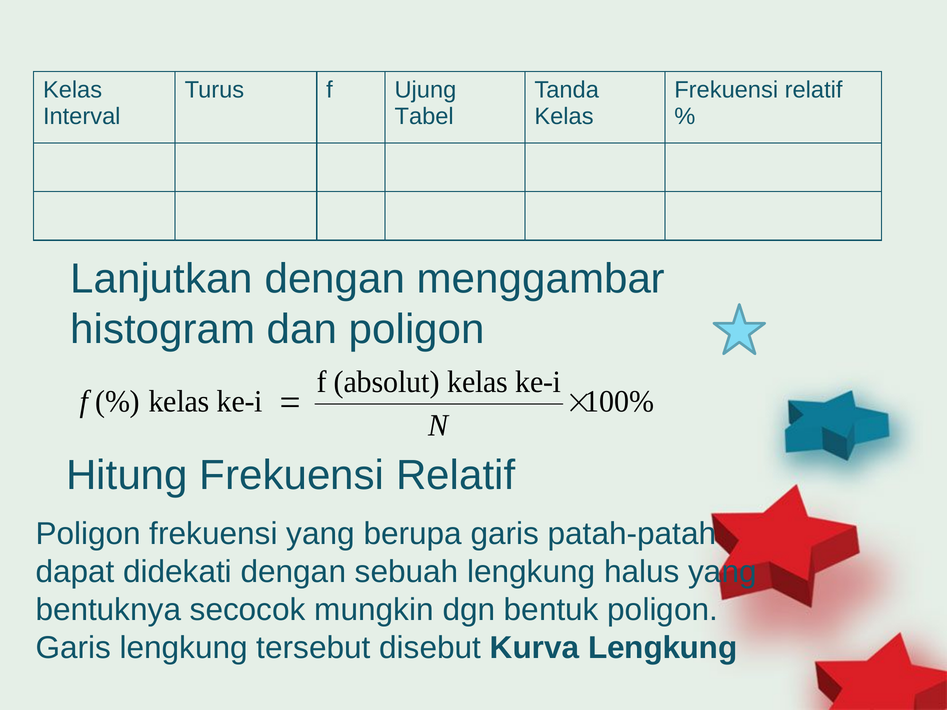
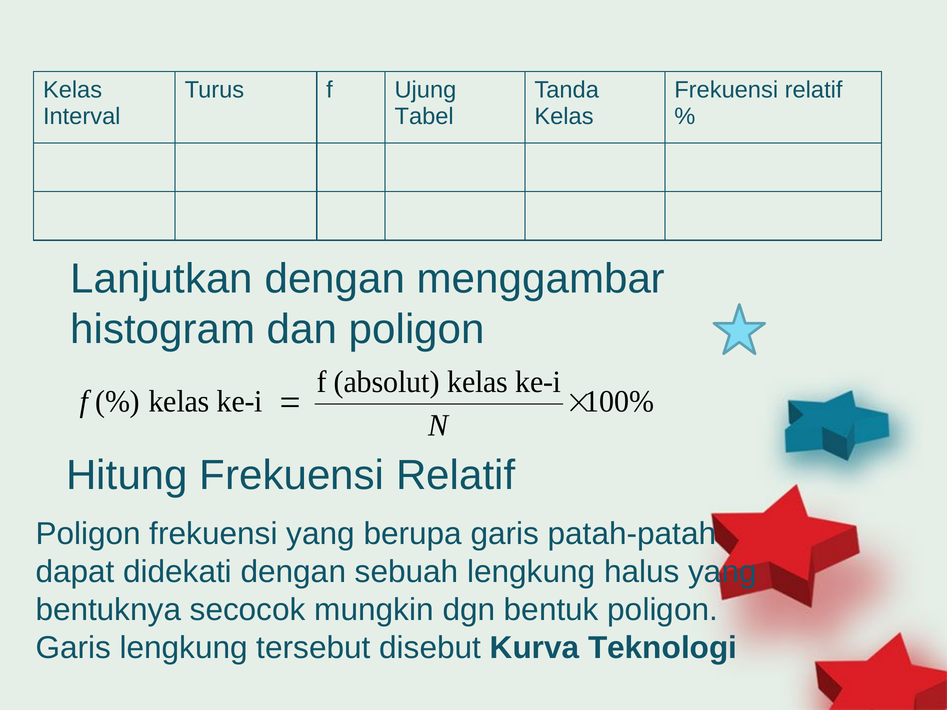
Kurva Lengkung: Lengkung -> Teknologi (663, 648)
